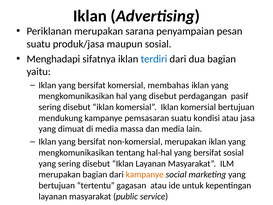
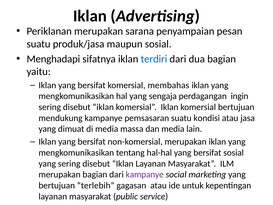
yang disebut: disebut -> sengaja (163, 96)
pasif: pasif -> ingin (240, 96)
kampanye colour: orange -> purple (145, 174)
tertentu: tertentu -> terlebih (96, 185)
